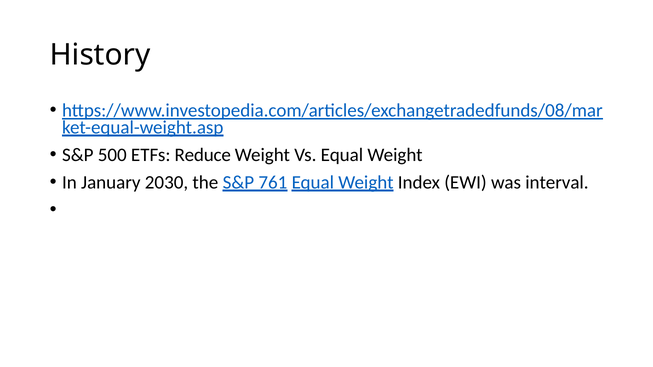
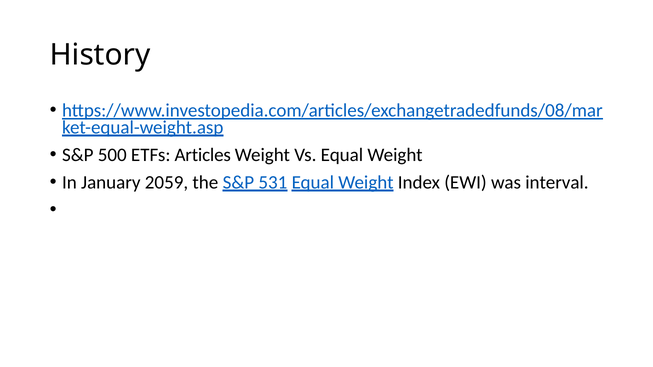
Reduce: Reduce -> Articles (203, 155)
2030: 2030 -> 2059 (167, 183)
761: 761 -> 531 (273, 183)
